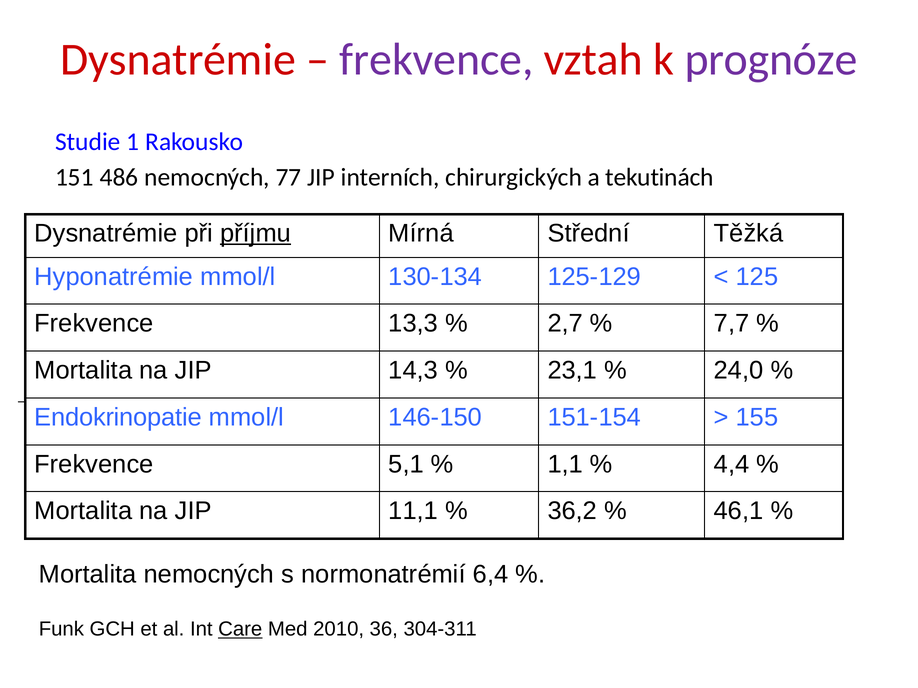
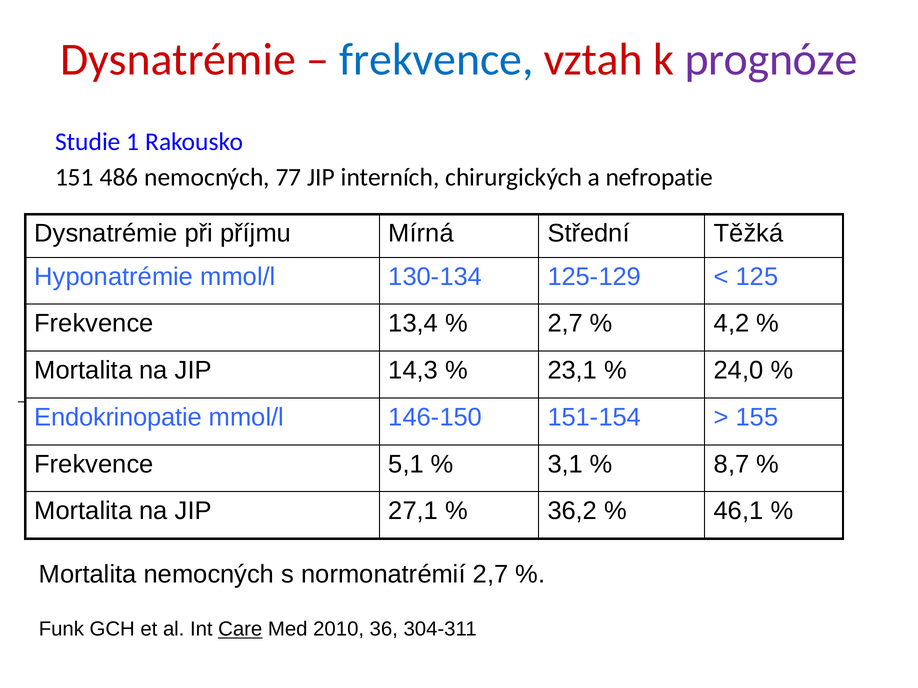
frekvence colour: purple -> blue (437, 60)
tekutinách: tekutinách -> nefropatie (659, 178)
příjmu underline: present -> none (256, 233)
13,3: 13,3 -> 13,4 (413, 324)
7,7: 7,7 -> 4,2 (732, 324)
1,1: 1,1 -> 3,1 (565, 464)
4,4: 4,4 -> 8,7 (732, 464)
11,1: 11,1 -> 27,1 (413, 511)
normonatrémií 6,4: 6,4 -> 2,7 (491, 575)
